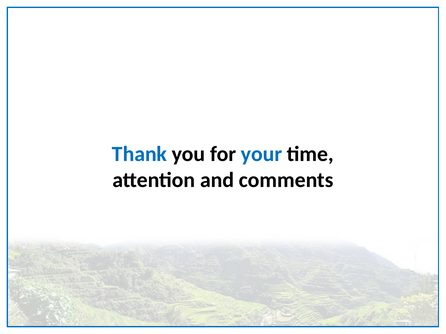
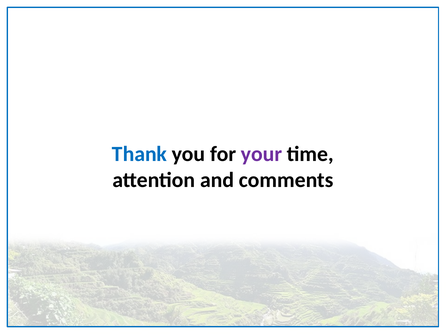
your colour: blue -> purple (262, 154)
